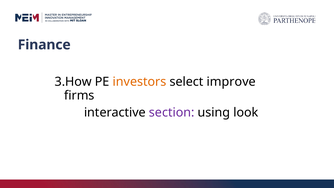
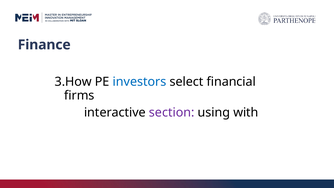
investors colour: orange -> blue (140, 82)
improve: improve -> financial (231, 82)
look: look -> with (246, 112)
